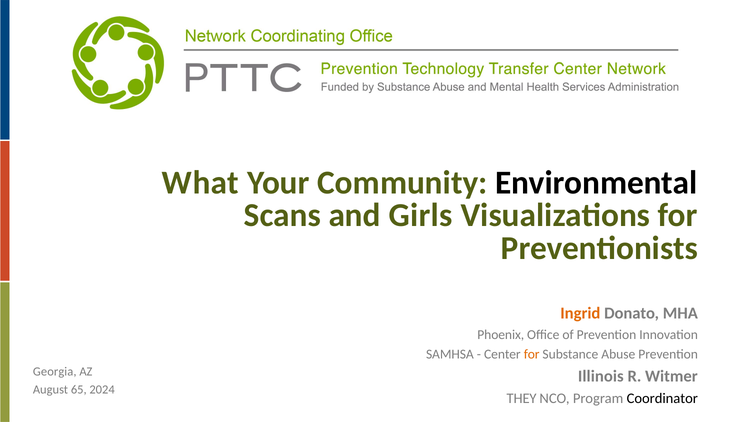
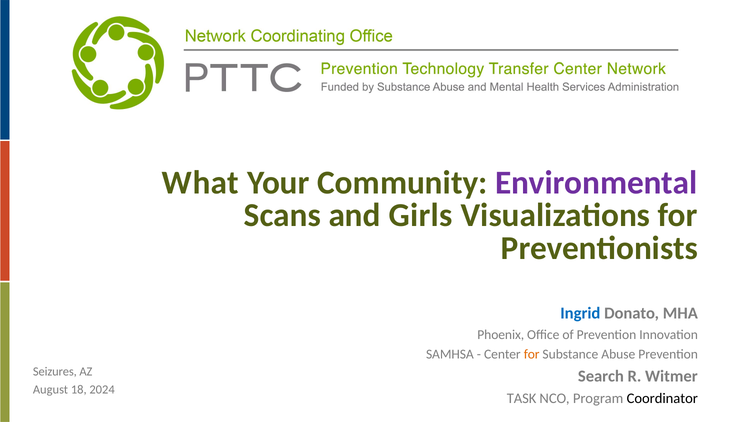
Environmental colour: black -> purple (596, 183)
Ingrid colour: orange -> blue (580, 313)
Georgia: Georgia -> Seizures (55, 372)
Illinois: Illinois -> Search (601, 376)
65: 65 -> 18 (79, 389)
THEY: THEY -> TASK (522, 398)
